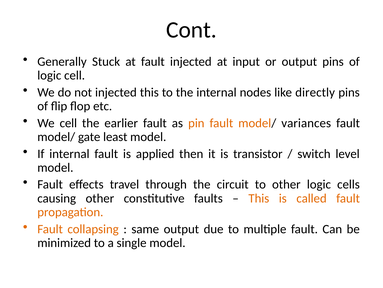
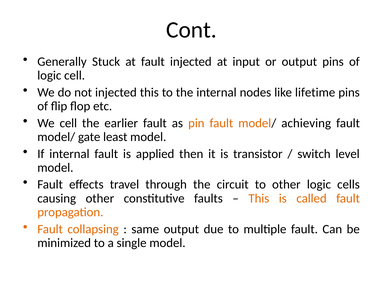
directly: directly -> lifetime (315, 92)
variances: variances -> achieving (306, 123)
